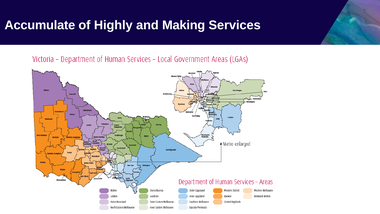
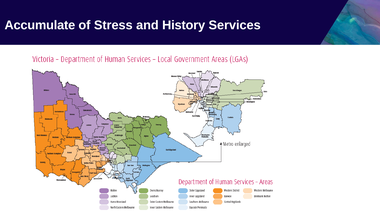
Highly: Highly -> Stress (113, 25)
Making: Making -> History (184, 25)
